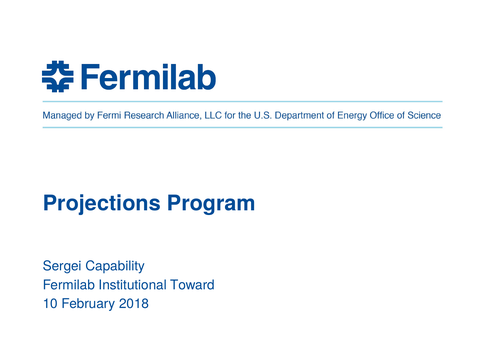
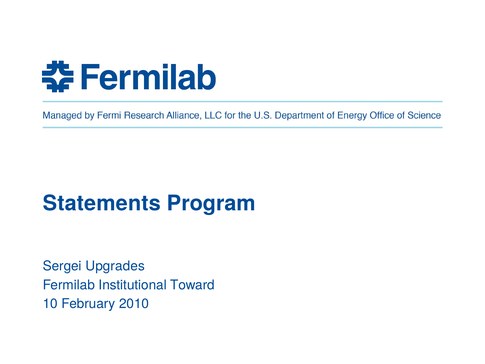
Projections: Projections -> Statements (102, 203)
Capability: Capability -> Upgrades (115, 266)
2018: 2018 -> 2010 (134, 304)
